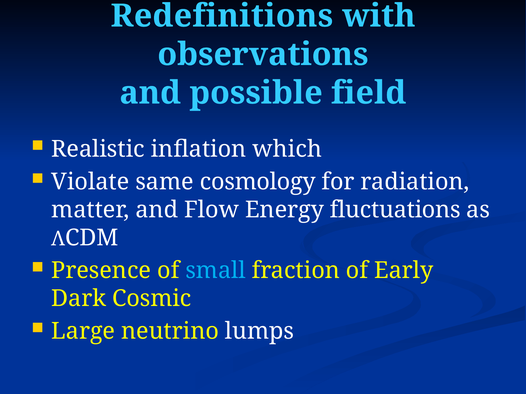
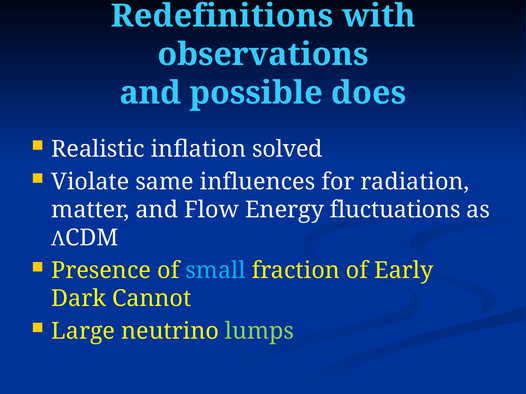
field: field -> does (369, 93)
which: which -> solved (287, 149)
cosmology: cosmology -> influences (258, 182)
Cosmic: Cosmic -> Cannot (152, 299)
lumps colour: white -> light green (260, 332)
